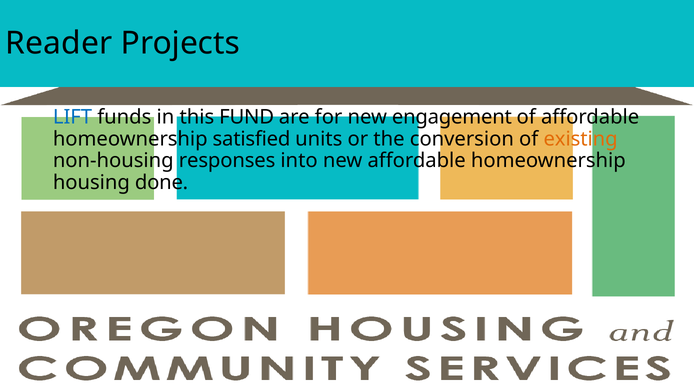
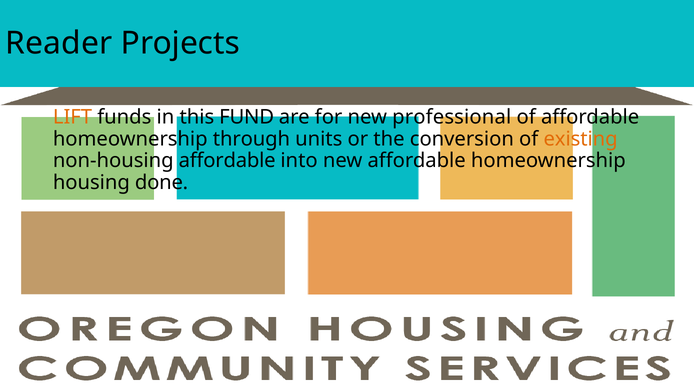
LIFT colour: blue -> orange (73, 117)
engagement: engagement -> professional (452, 117)
satisfied: satisfied -> through (251, 139)
non-housing responses: responses -> affordable (227, 161)
